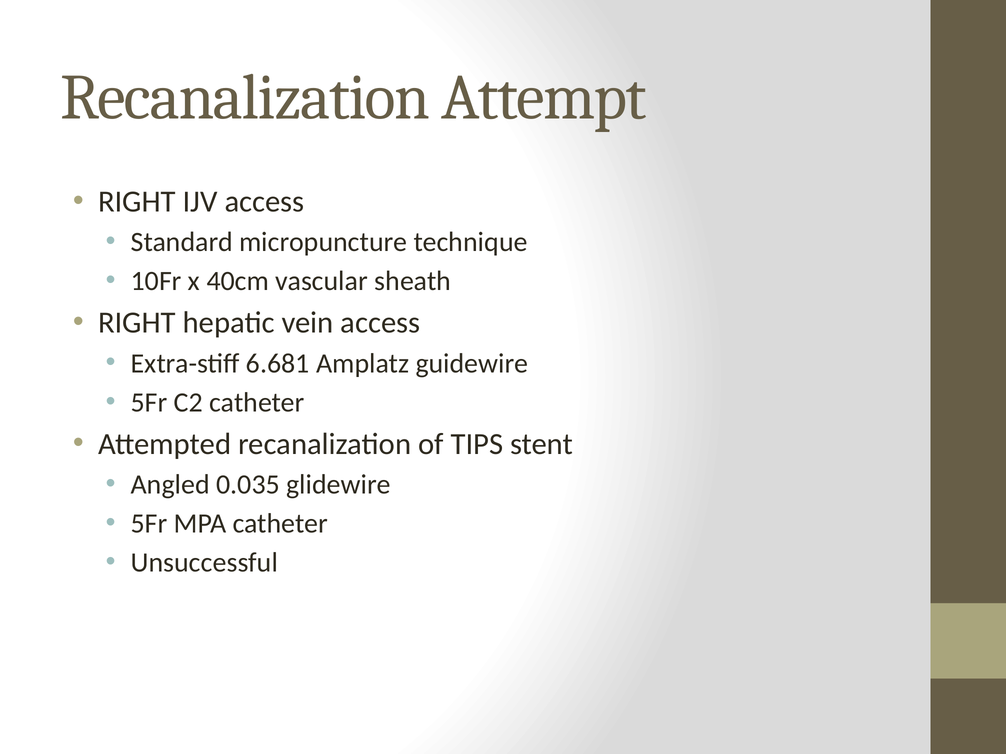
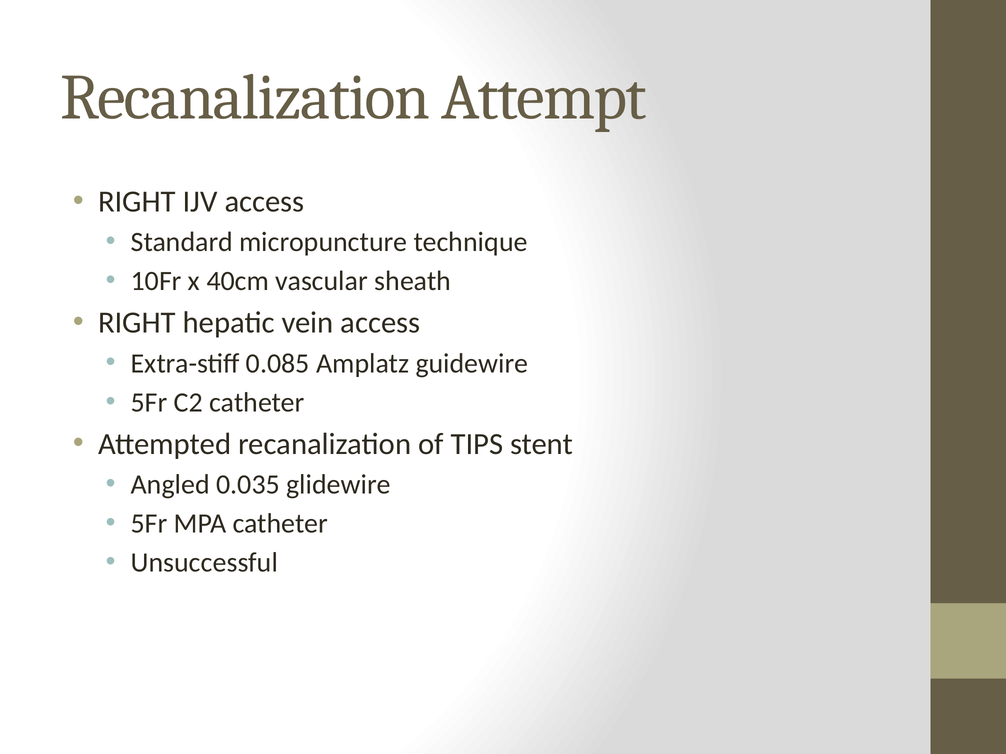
6.681: 6.681 -> 0.085 (278, 364)
